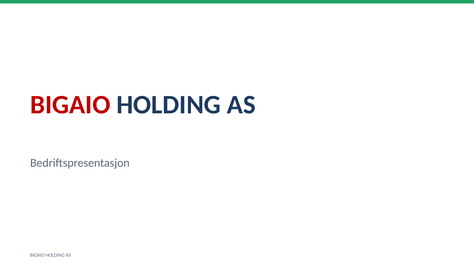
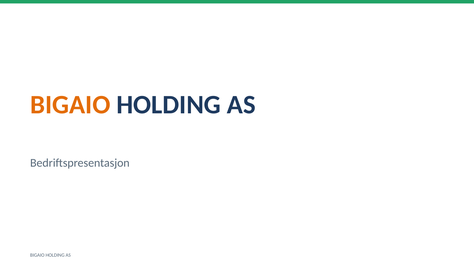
BIGAIO colour: red -> orange (70, 105)
